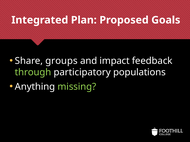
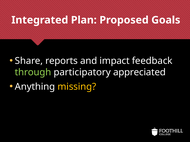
groups: groups -> reports (62, 61)
populations: populations -> appreciated (139, 72)
missing colour: light green -> yellow (77, 87)
